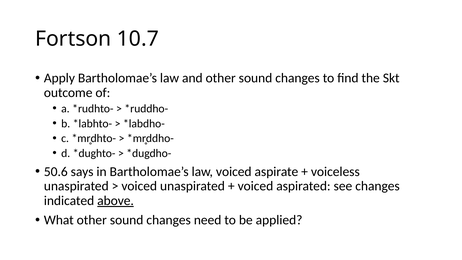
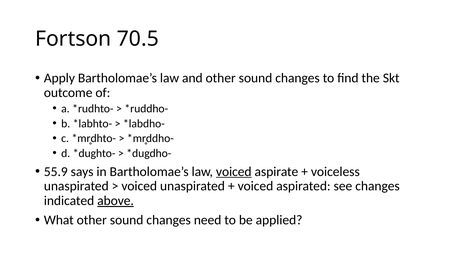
10.7: 10.7 -> 70.5 (138, 39)
50.6: 50.6 -> 55.9 (56, 172)
voiced underline: none -> present (234, 172)
